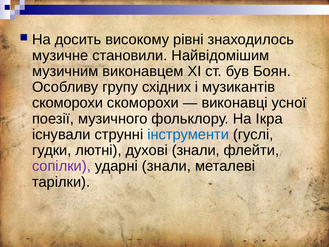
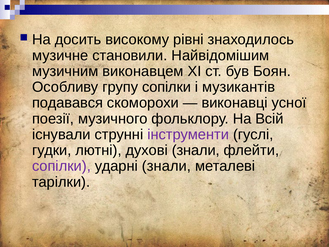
групу східних: східних -> сопілки (167, 87)
скоморохи: скоморохи -> подавався (68, 103)
Ікра: Ікра -> Всій (269, 119)
інструменти colour: blue -> purple (188, 134)
